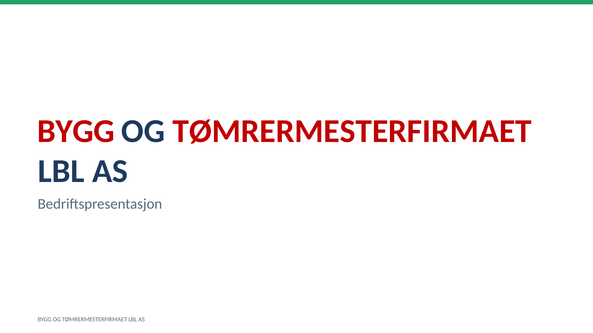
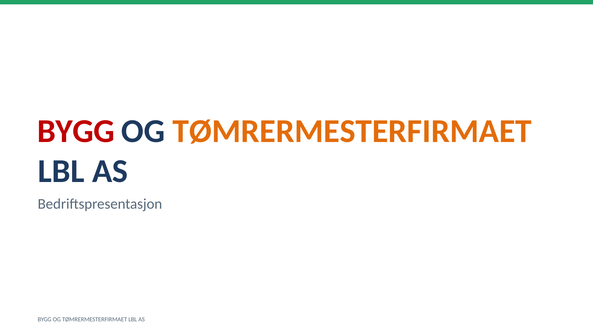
TØMRERMESTERFIRMAET colour: red -> orange (352, 132)
